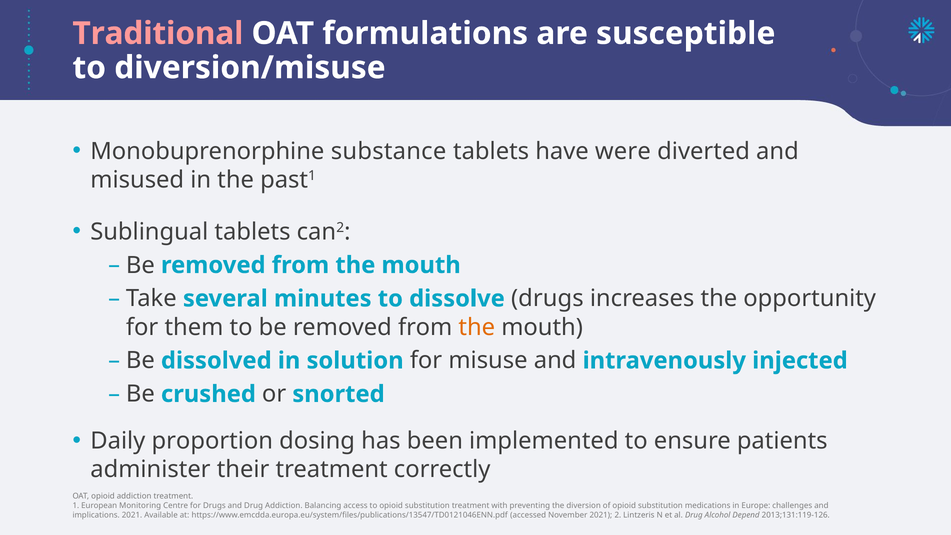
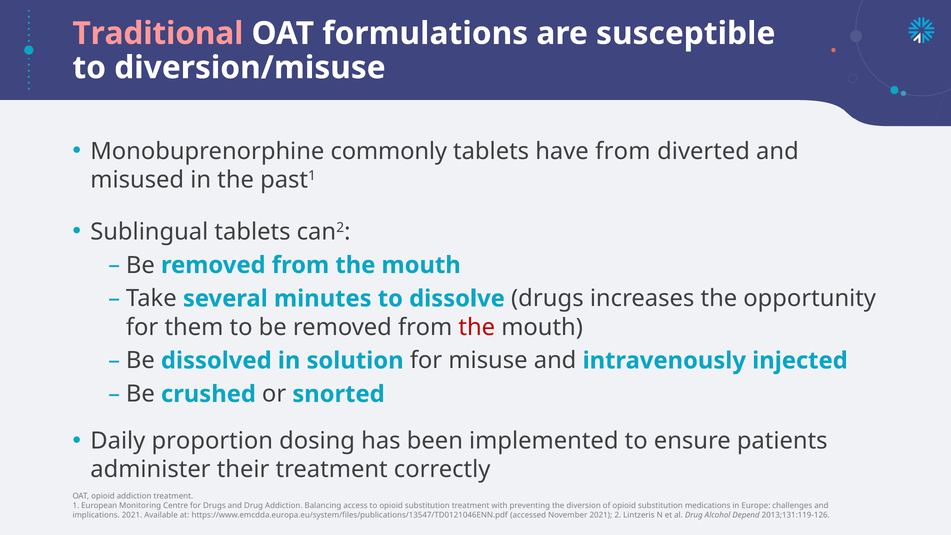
substance: substance -> commonly (389, 151)
have were: were -> from (623, 151)
the colour: orange -> red (477, 327)
